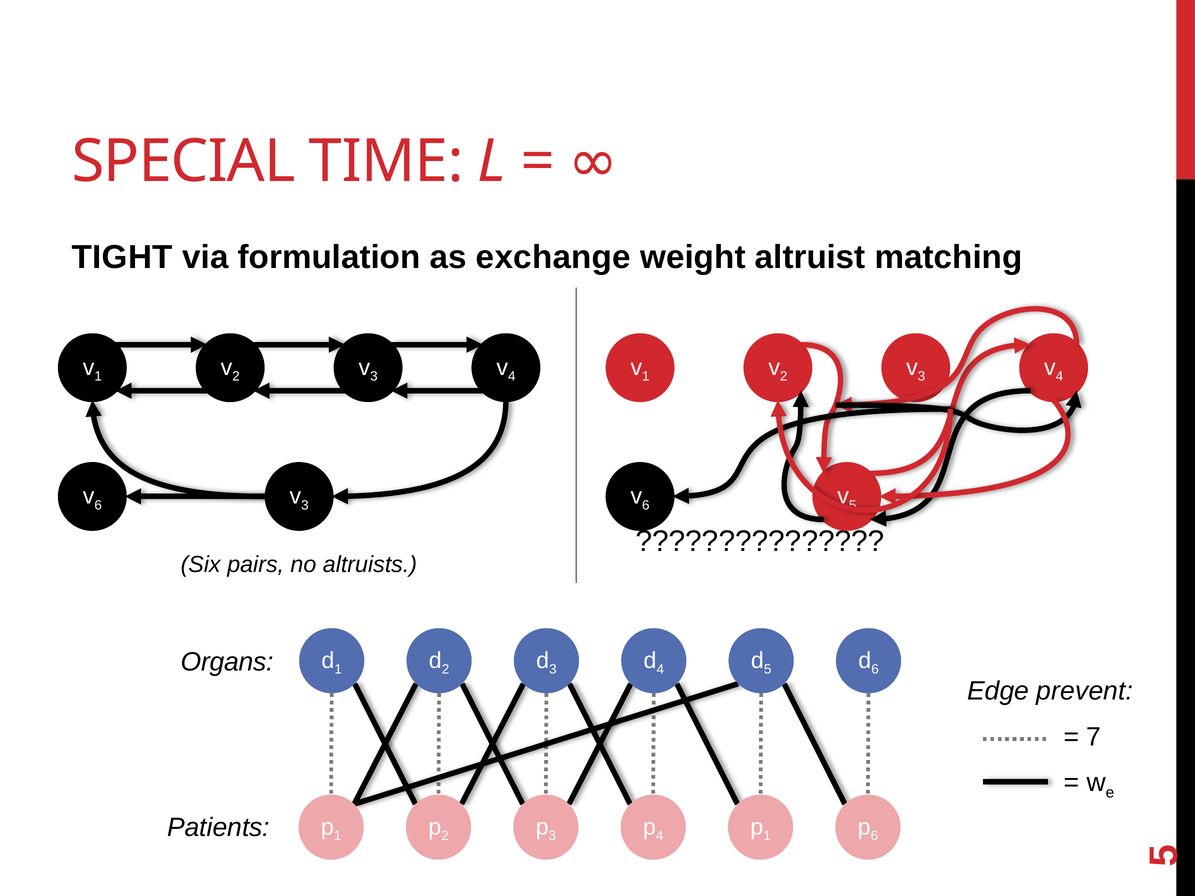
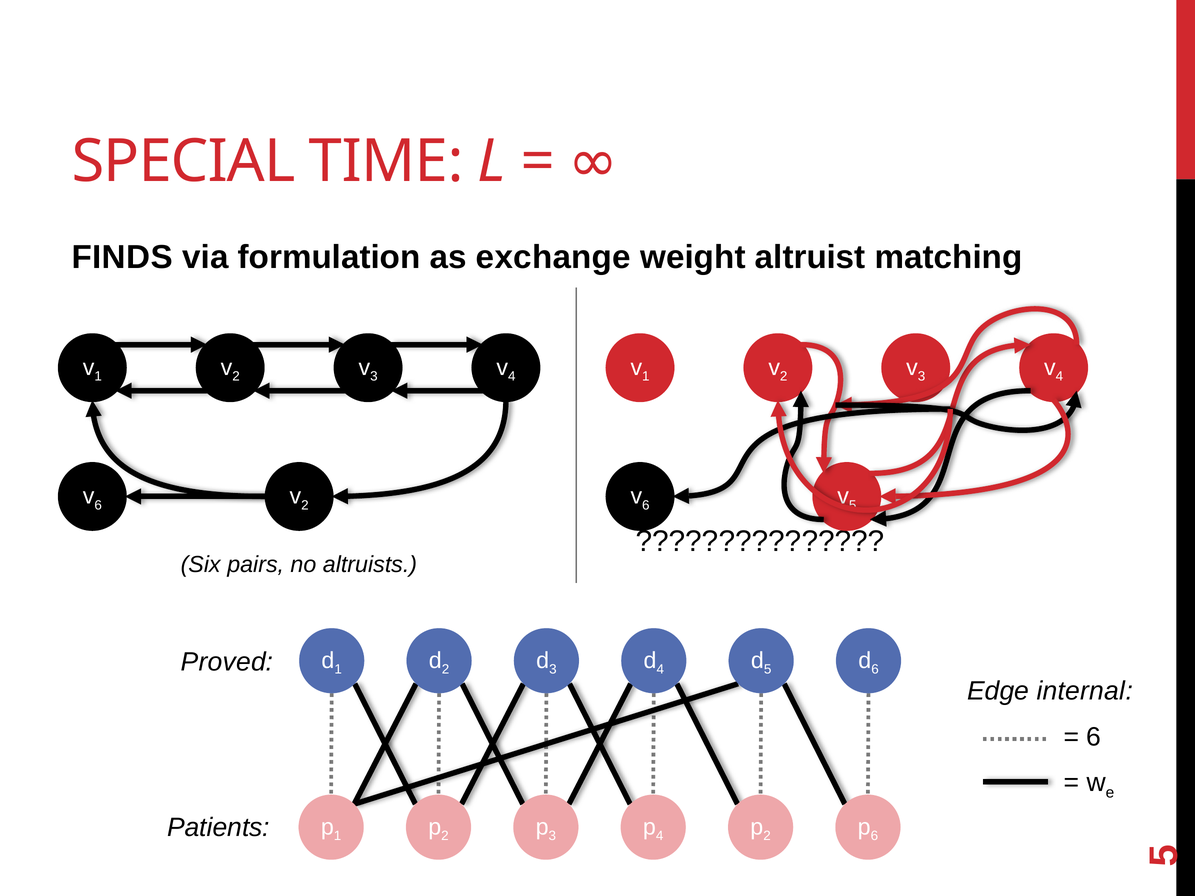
TIGHT: TIGHT -> FINDS (122, 257)
3: 3 -> 2 (305, 505)
Organs: Organs -> Proved (227, 662)
prevent: prevent -> internal (1085, 691)
7: 7 -> 6 (1094, 737)
1: 1 -> 2 (767, 836)
